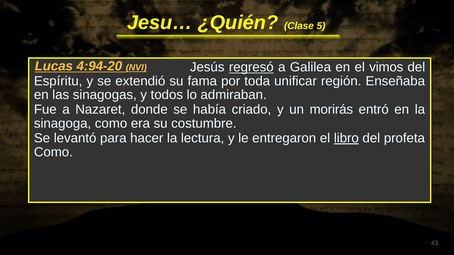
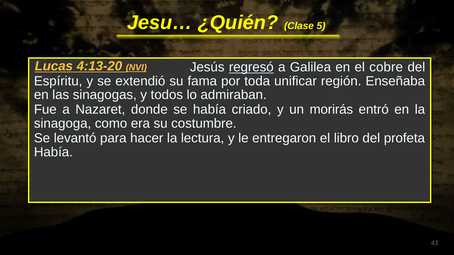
4:94-20: 4:94-20 -> 4:13-20 (99, 66)
vimos: vimos -> cobre (386, 67)
libro underline: present -> none (346, 138)
Como: Como -> Había (53, 152)
